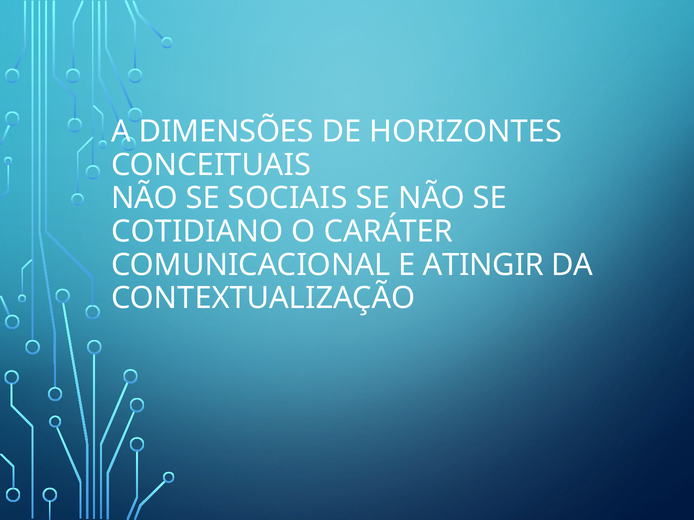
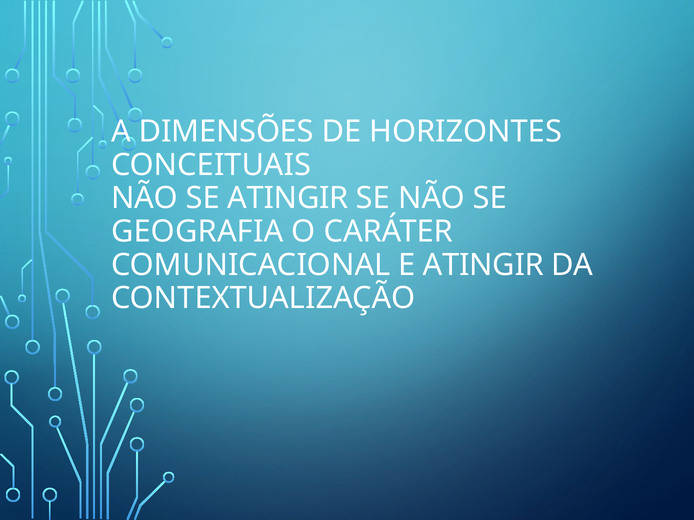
SE SOCIAIS: SOCIAIS -> ATINGIR (288, 198)
COTIDIANO: COTIDIANO -> GEOGRAFIA (197, 232)
